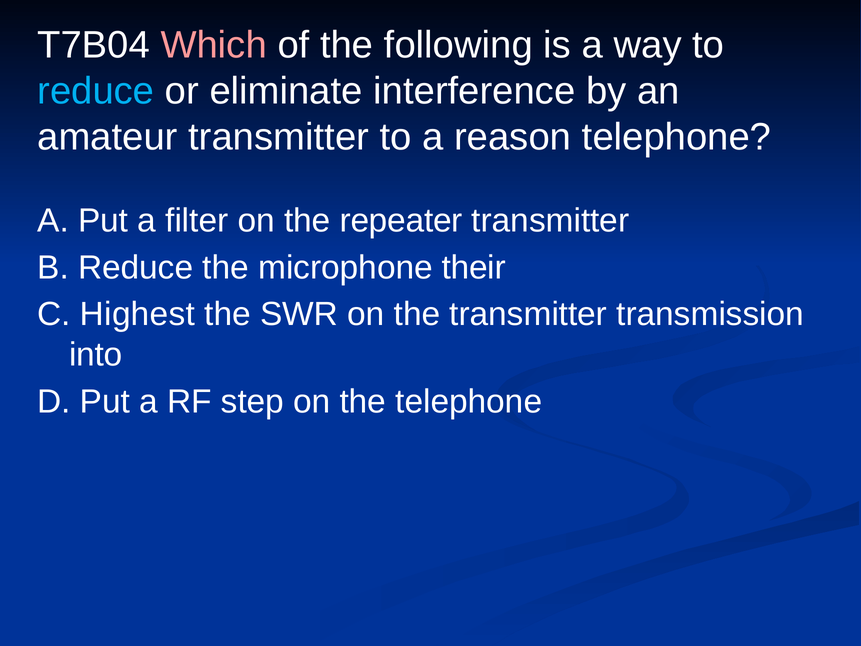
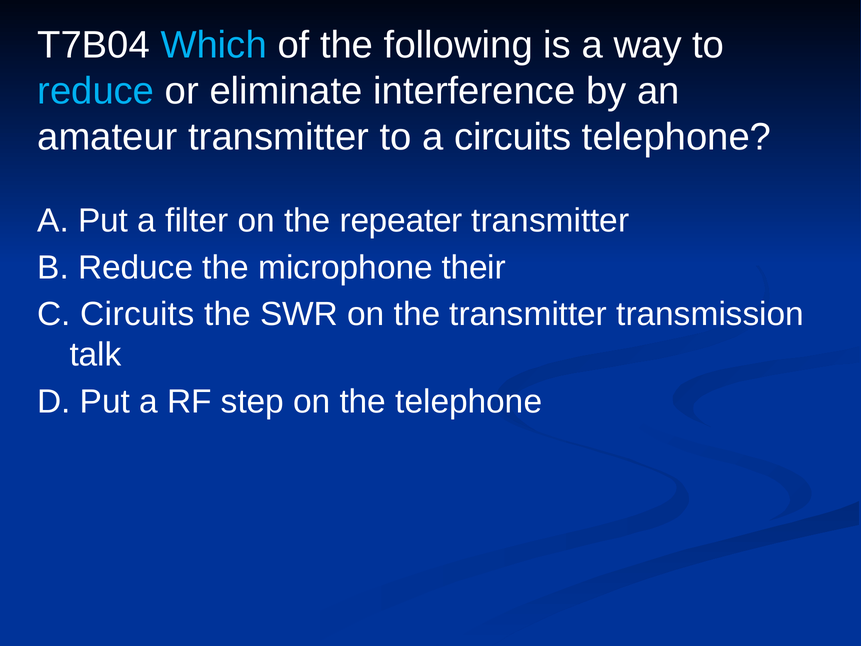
Which colour: pink -> light blue (214, 45)
a reason: reason -> circuits (513, 137)
C Highest: Highest -> Circuits (137, 314)
into: into -> talk (96, 355)
